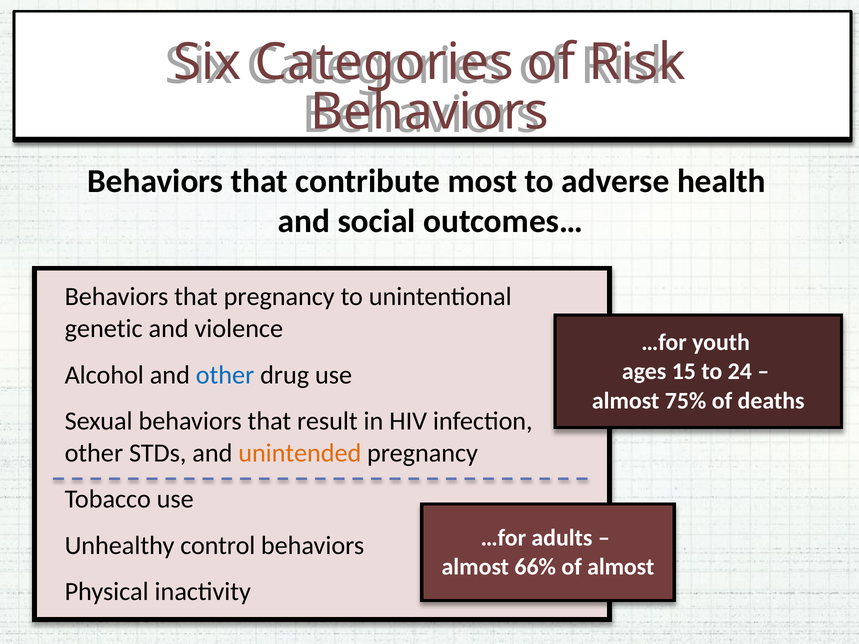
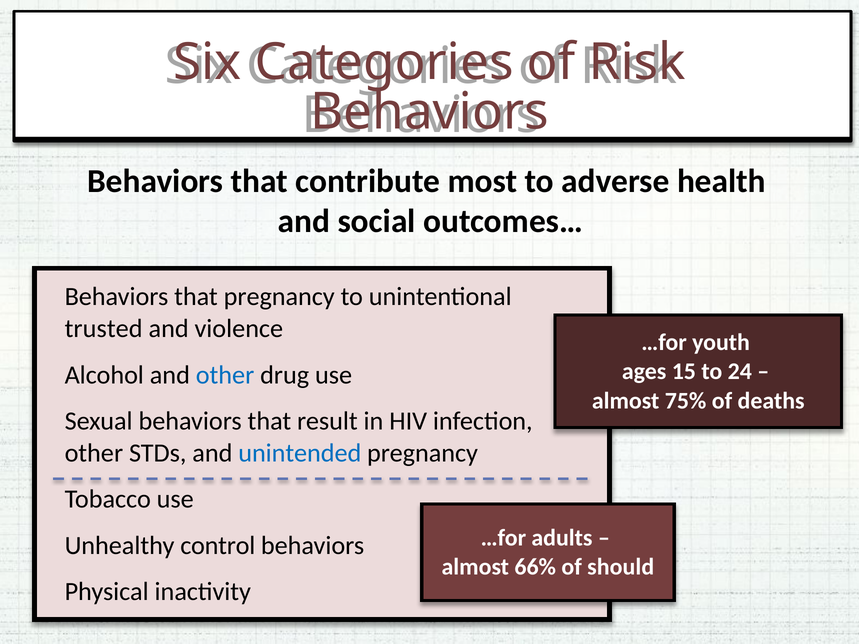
genetic: genetic -> trusted (104, 329)
unintended colour: orange -> blue (300, 453)
of almost: almost -> should (621, 567)
